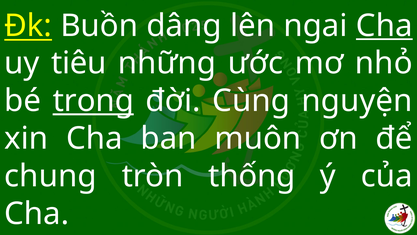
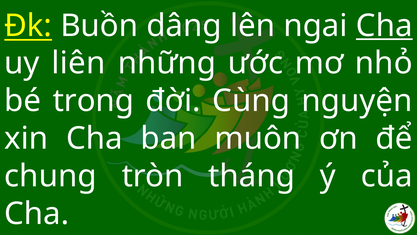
tiêu: tiêu -> liên (78, 63)
trong underline: present -> none (93, 101)
thống: thống -> tháng (252, 176)
